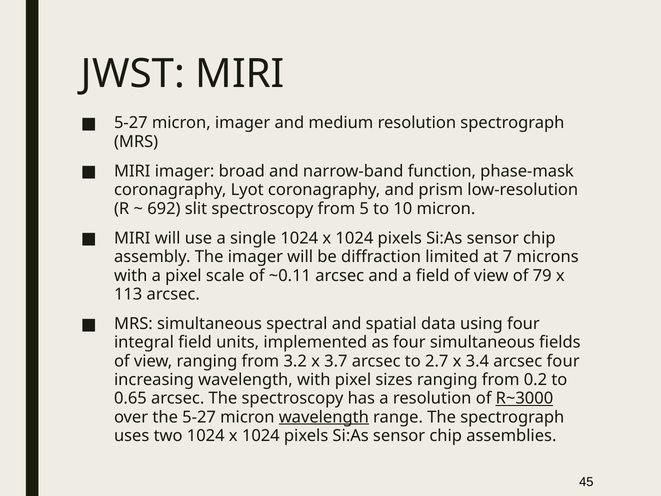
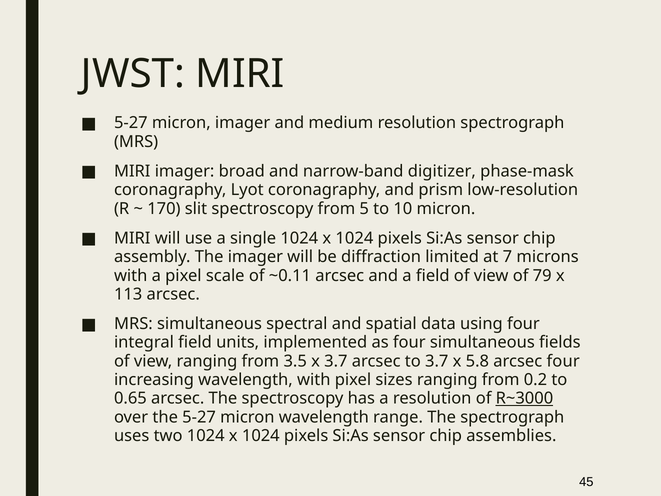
function: function -> digitizer (442, 171)
692: 692 -> 170 (164, 208)
3.2: 3.2 -> 3.5 (295, 361)
to 2.7: 2.7 -> 3.7 (437, 361)
3.4: 3.4 -> 5.8 (477, 361)
wavelength underline: present -> none (324, 417)
